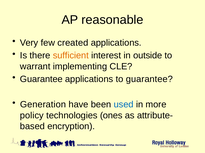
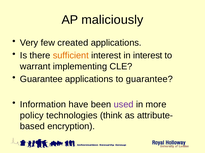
reasonable: reasonable -> maliciously (112, 20)
in outside: outside -> interest (148, 56)
Generation: Generation -> Information (43, 105)
used colour: blue -> purple (124, 105)
ones: ones -> think (111, 116)
